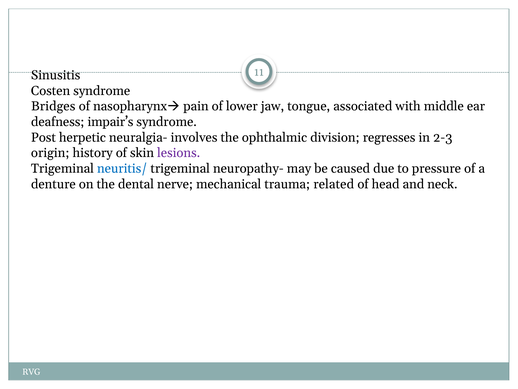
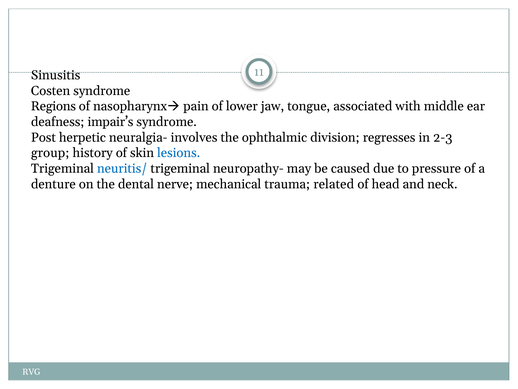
Bridges: Bridges -> Regions (53, 106)
origin: origin -> group (50, 153)
lesions colour: purple -> blue (179, 153)
